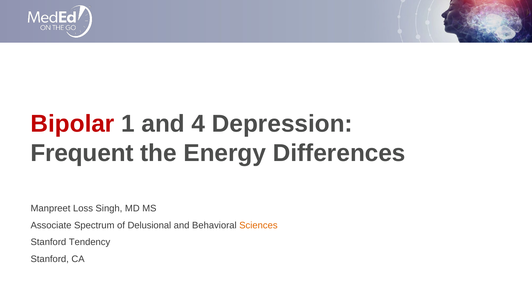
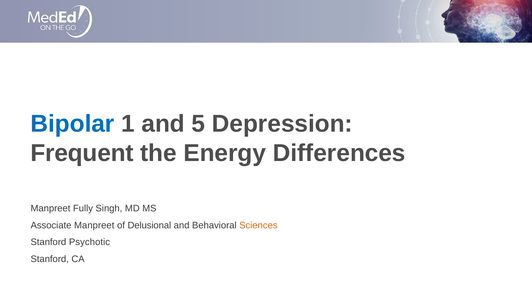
Bipolar colour: red -> blue (73, 124)
4: 4 -> 5 (198, 124)
Loss: Loss -> Fully (83, 209)
Associate Spectrum: Spectrum -> Manpreet (94, 225)
Tendency: Tendency -> Psychotic (90, 242)
